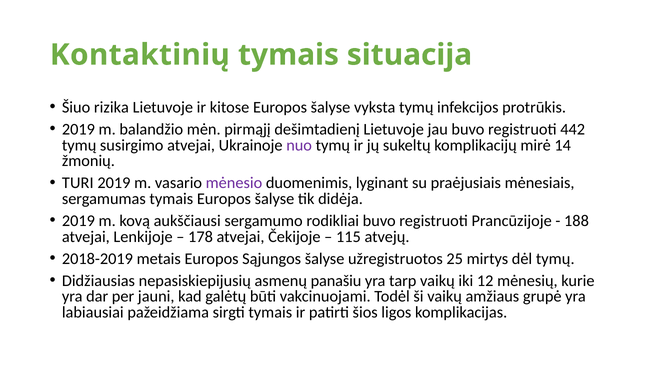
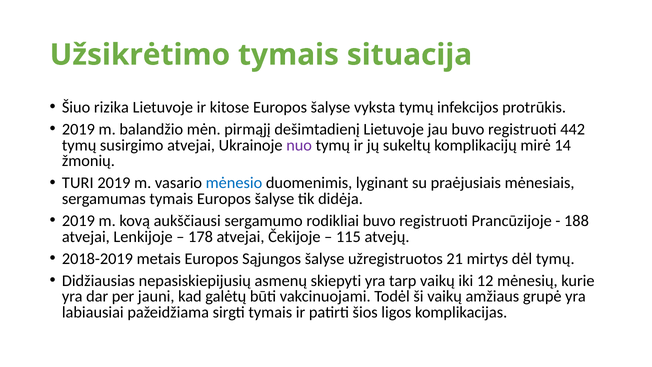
Kontaktinių: Kontaktinių -> Užsikrėtimo (140, 55)
mėnesio colour: purple -> blue (234, 183)
25: 25 -> 21 (455, 259)
panašiu: panašiu -> skiepyti (336, 280)
